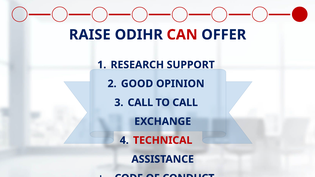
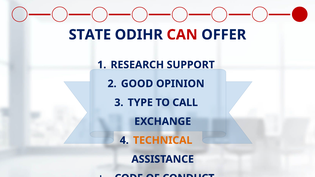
RAISE: RAISE -> STATE (90, 35)
CALL: CALL -> TYPE (140, 103)
TECHNICAL colour: red -> orange (163, 140)
